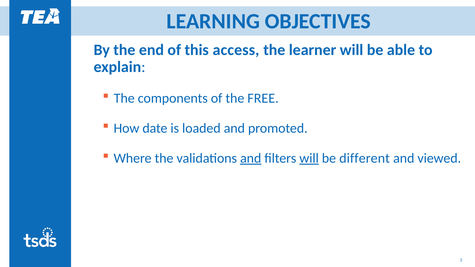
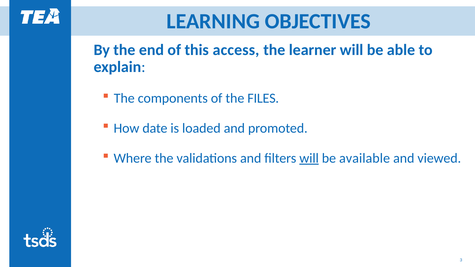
FREE: FREE -> FILES (263, 98)
and underline: present -> none (251, 158)
different: different -> available (365, 158)
